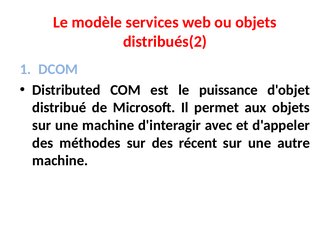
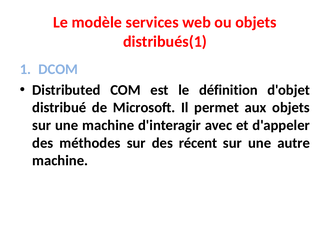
distribués(2: distribués(2 -> distribués(1 (165, 42)
puissance: puissance -> définition (228, 90)
